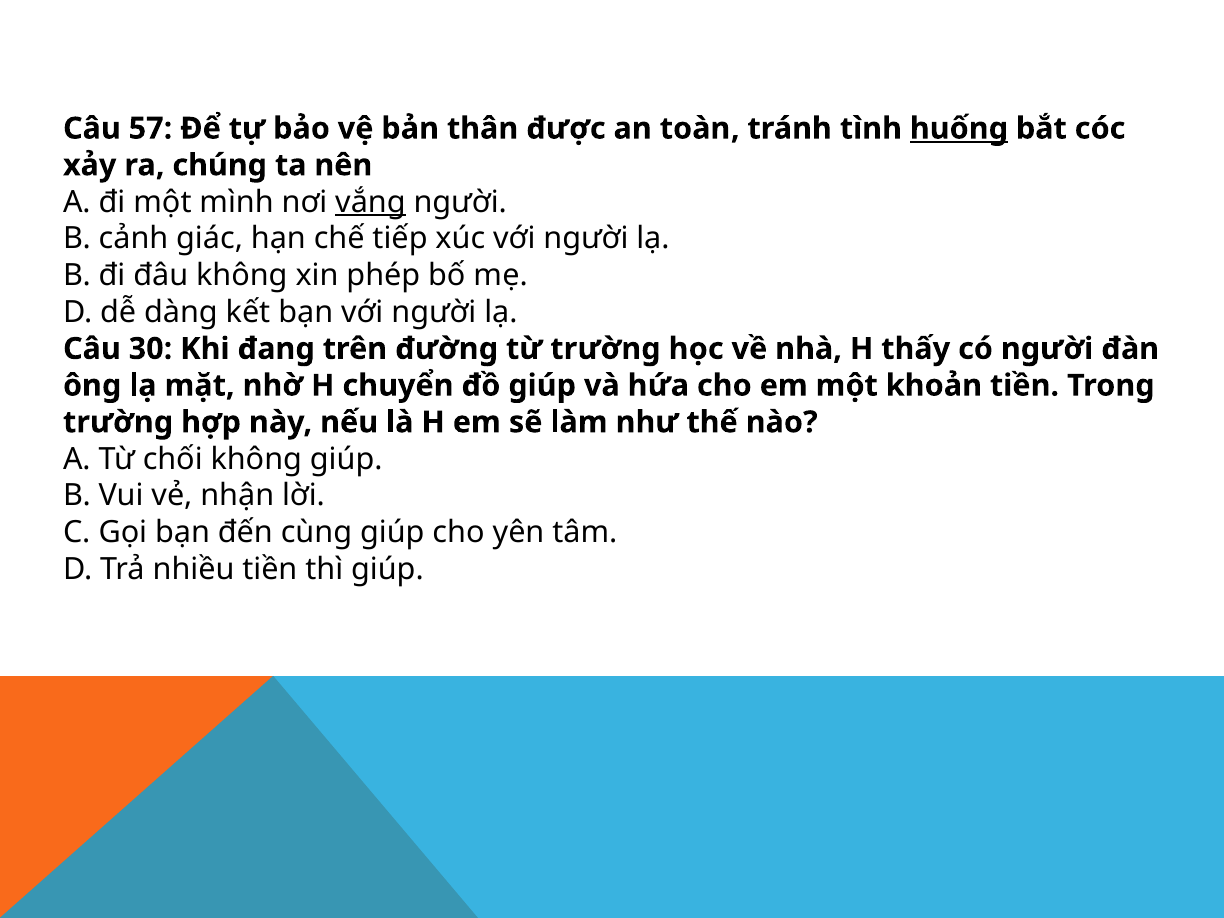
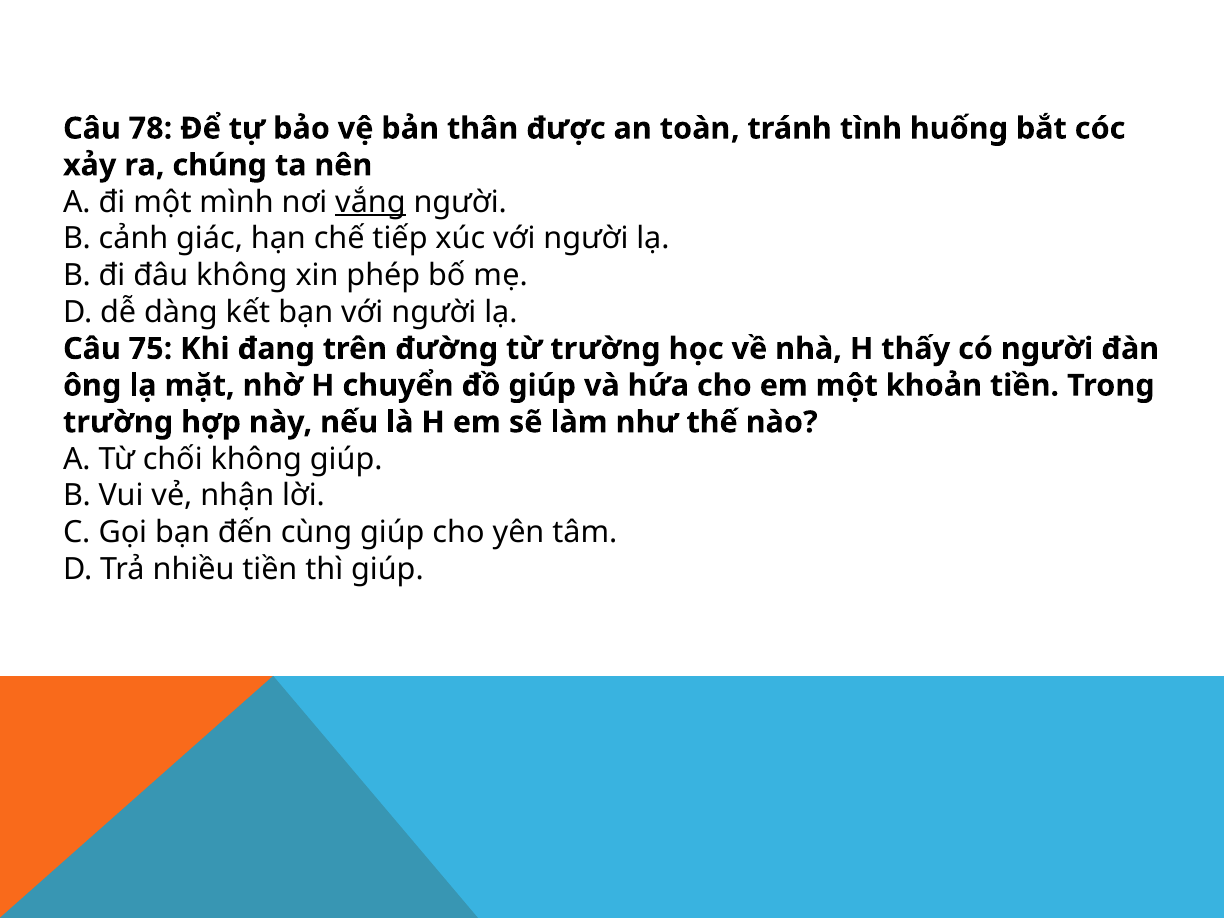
57: 57 -> 78 (150, 128)
huống underline: present -> none (959, 128)
30: 30 -> 75 (150, 349)
